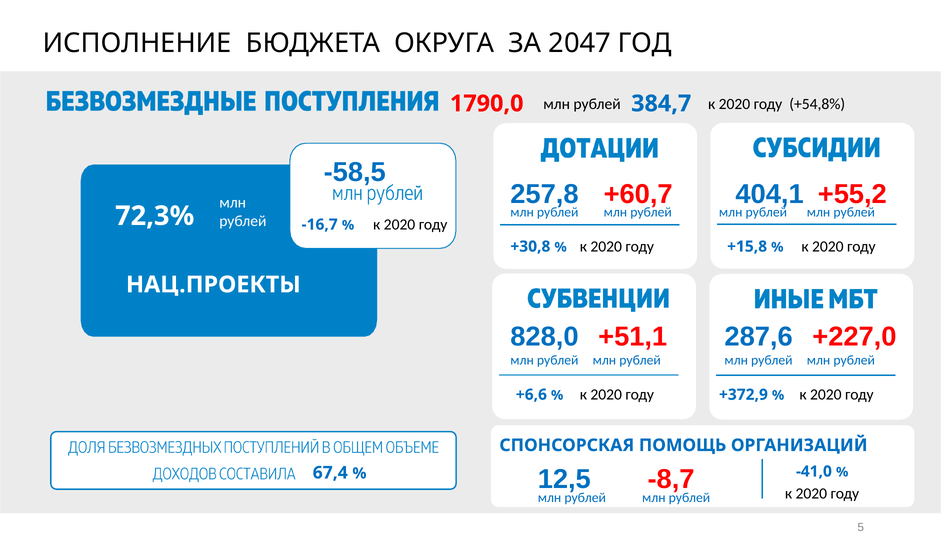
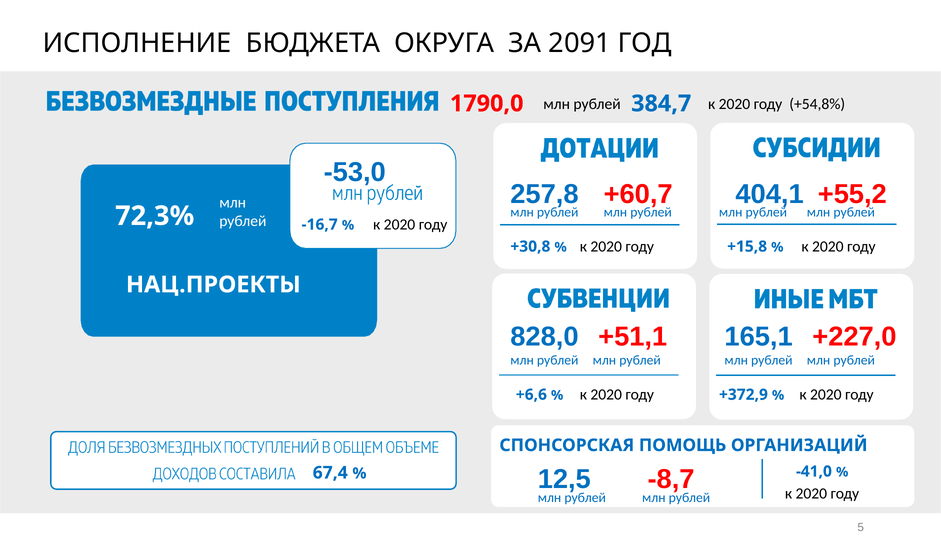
2047: 2047 -> 2091 (580, 43)
-58,5: -58,5 -> -53,0 (355, 172)
287,6: 287,6 -> 165,1 (759, 337)
